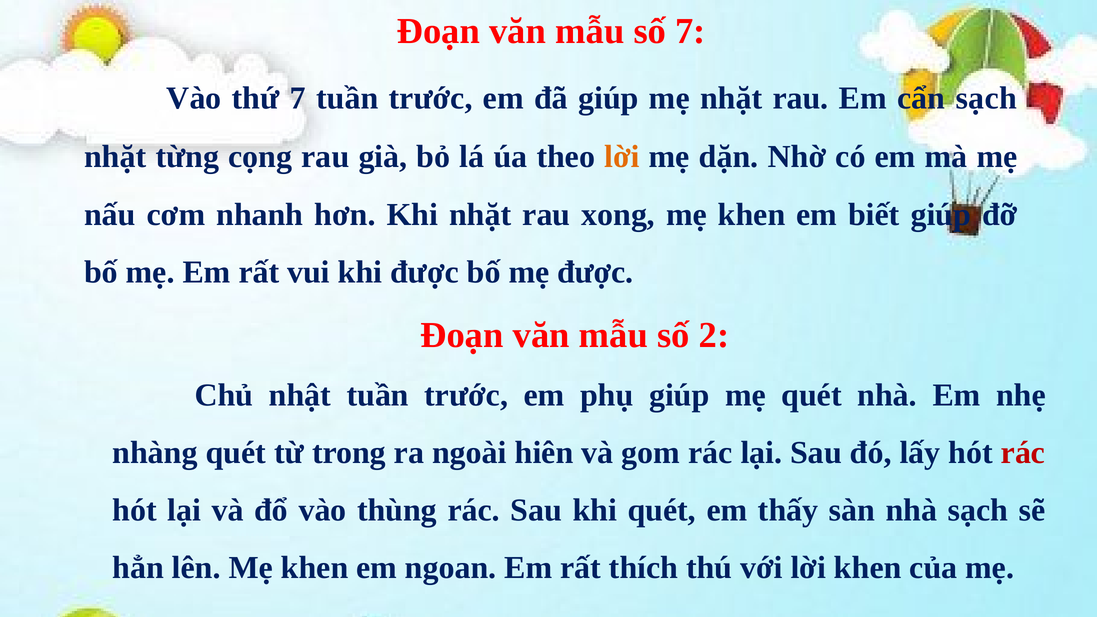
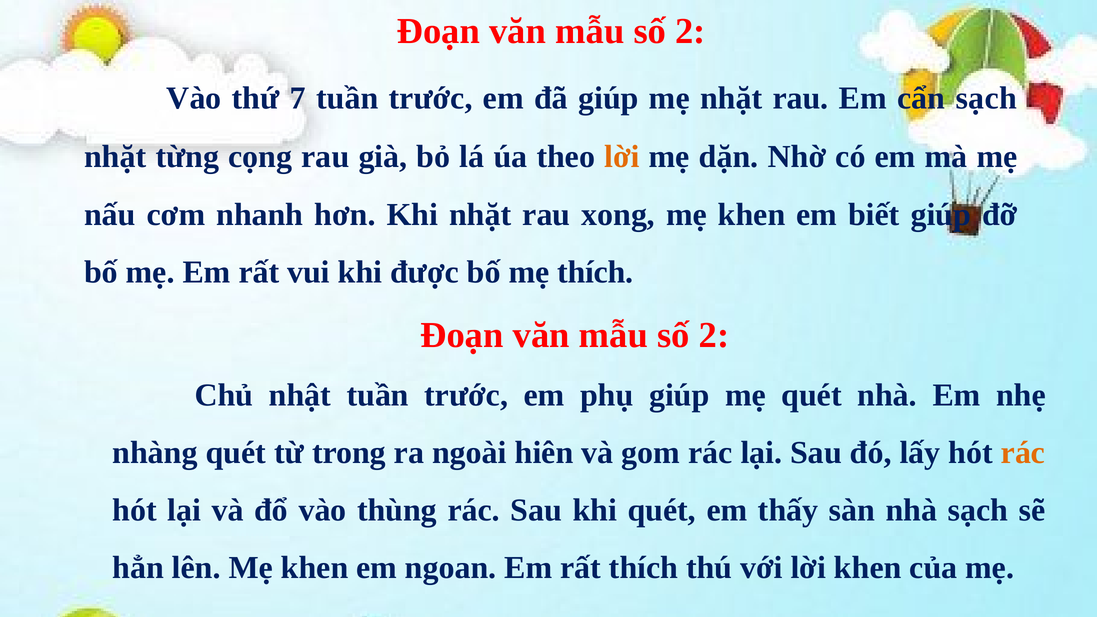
7: 7 -> 2 (690, 31)
mẹ được: được -> thích (595, 272)
rác colour: red -> orange (1023, 453)
